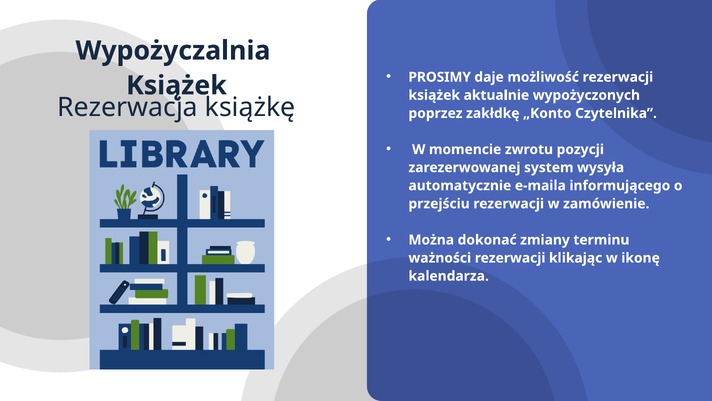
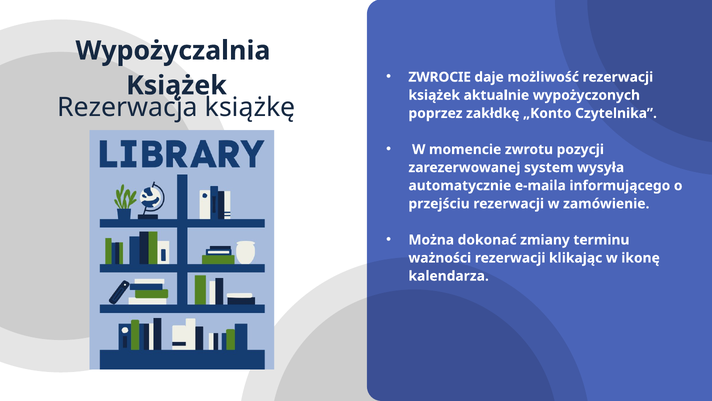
PROSIMY: PROSIMY -> ZWROCIE (440, 77)
